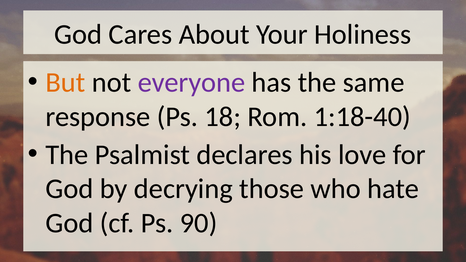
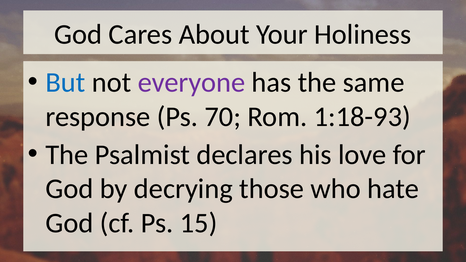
But colour: orange -> blue (65, 83)
18: 18 -> 70 (223, 117)
1:18-40: 1:18-40 -> 1:18-93 (362, 117)
90: 90 -> 15 (199, 223)
